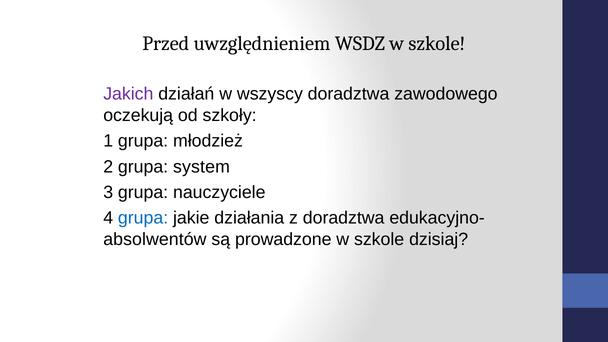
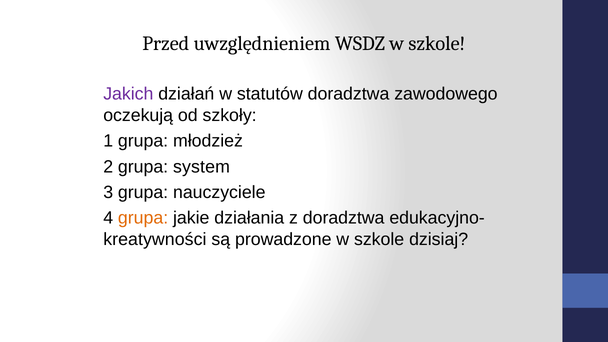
wszyscy: wszyscy -> statutów (270, 94)
grupa colour: blue -> orange (143, 218)
absolwentów: absolwentów -> kreatywności (155, 239)
